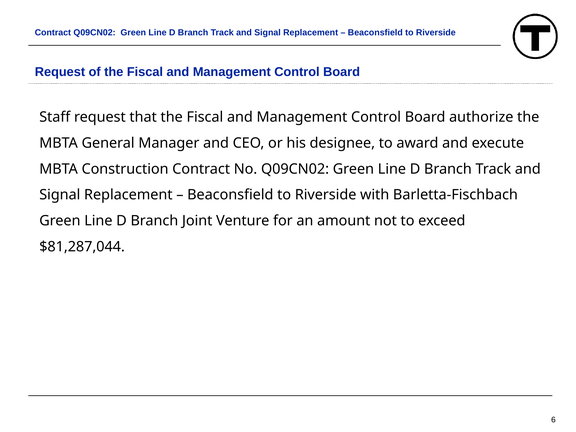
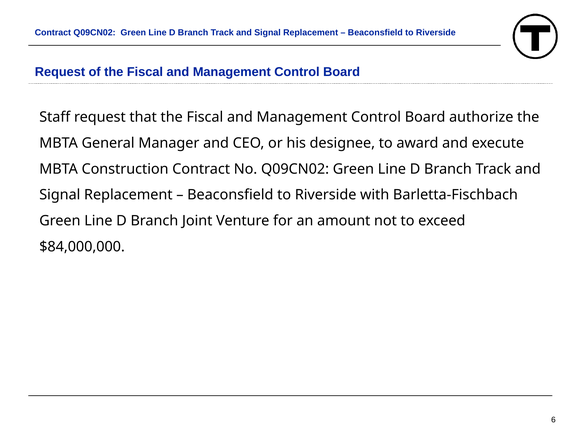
$81,287,044: $81,287,044 -> $84,000,000 (82, 247)
